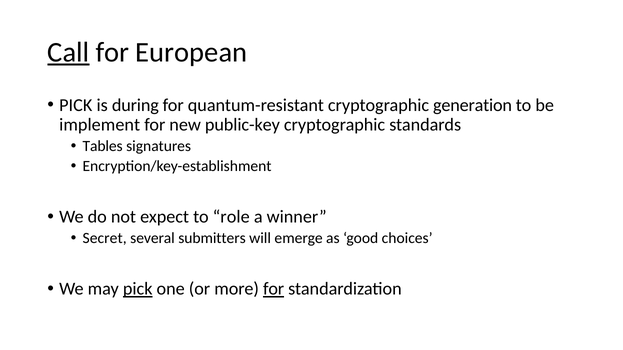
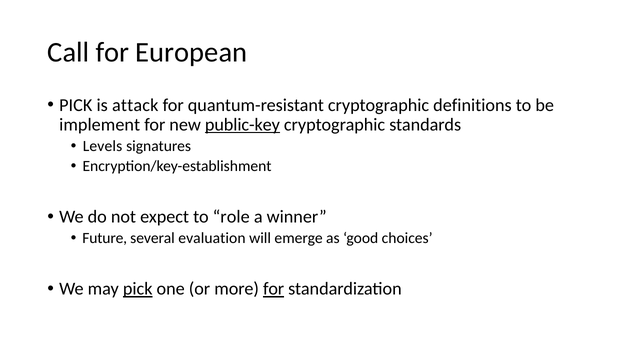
Call underline: present -> none (68, 52)
during: during -> attack (135, 105)
generation: generation -> definitions (472, 105)
public-key underline: none -> present (242, 125)
Tables: Tables -> Levels (102, 146)
Secret: Secret -> Future (105, 239)
submitters: submitters -> evaluation (212, 239)
